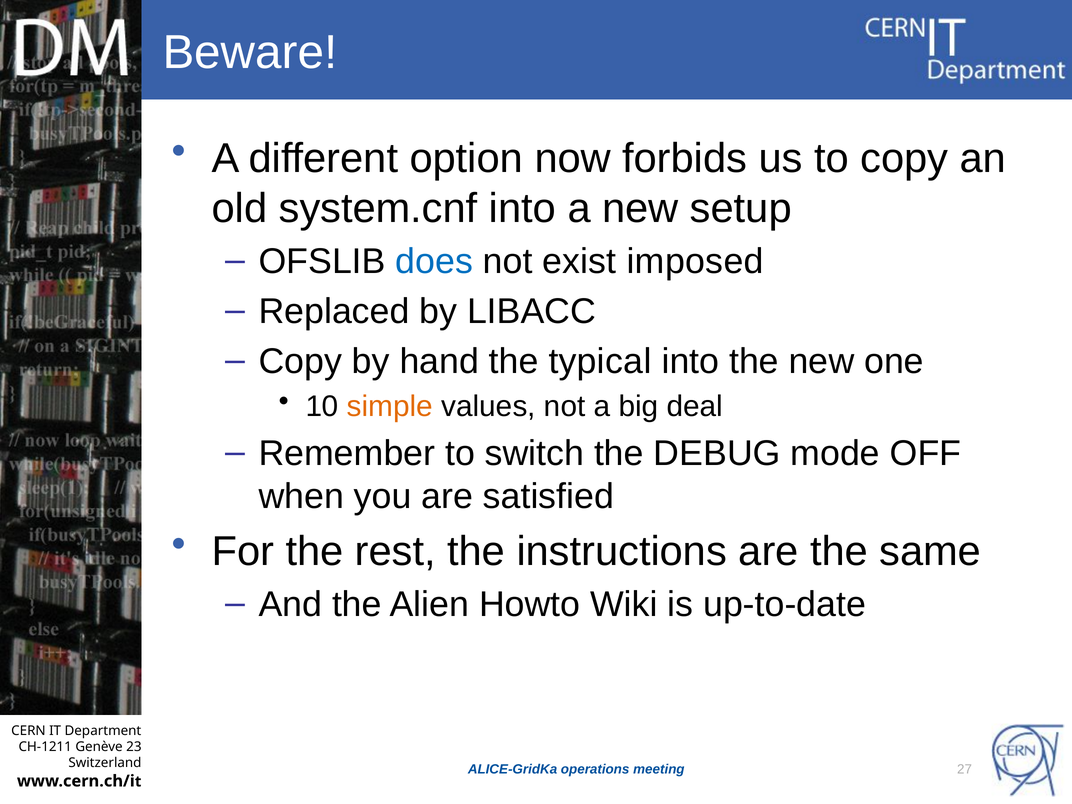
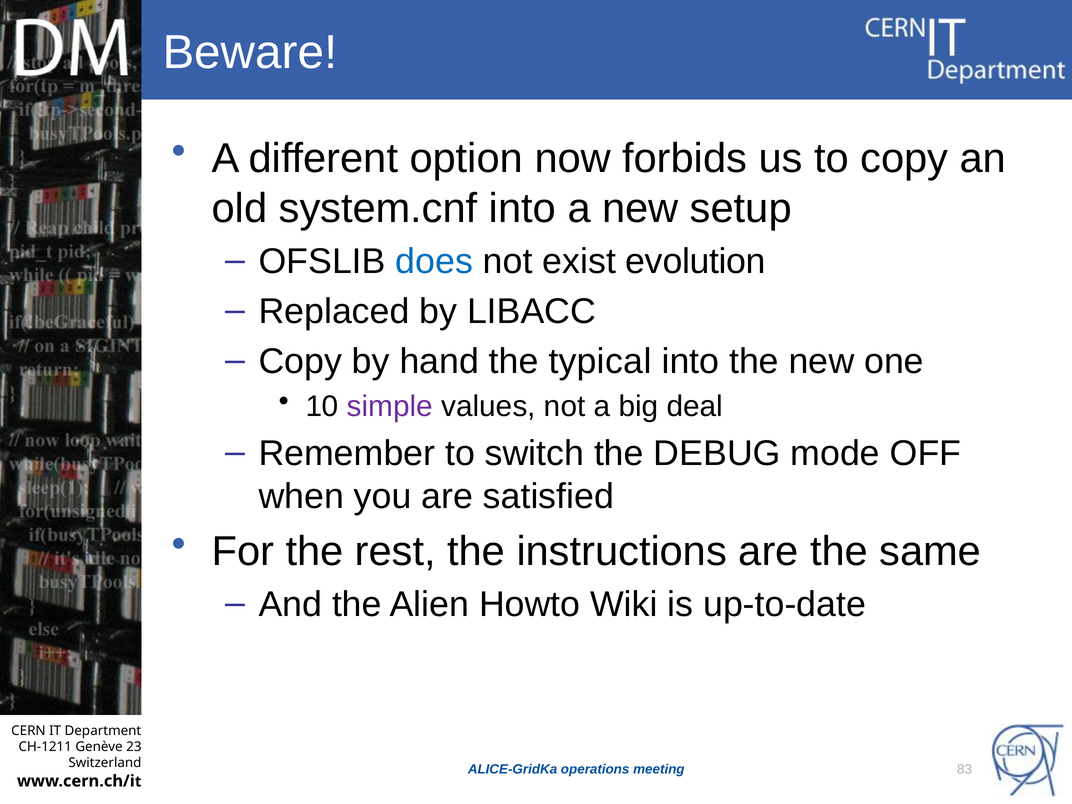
imposed: imposed -> evolution (696, 262)
simple colour: orange -> purple (390, 406)
27: 27 -> 83 (965, 769)
